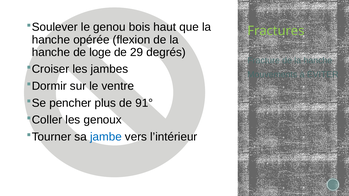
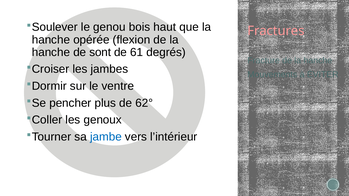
Fractures colour: light green -> pink (276, 31)
loge: loge -> sont (100, 52)
29: 29 -> 61 (137, 52)
91°: 91° -> 62° (144, 103)
